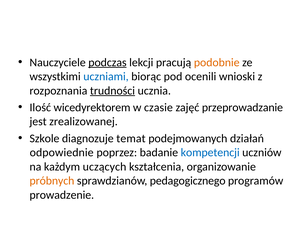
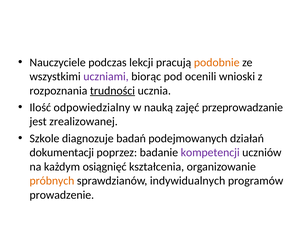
podczas underline: present -> none (107, 62)
uczniami colour: blue -> purple (106, 77)
wicedyrektorem: wicedyrektorem -> odpowiedzialny (92, 108)
czasie: czasie -> nauką (159, 108)
temat: temat -> badań (131, 139)
odpowiednie: odpowiednie -> dokumentacji (62, 153)
kompetencji colour: blue -> purple (210, 153)
uczących: uczących -> osiągnięć (105, 167)
pedagogicznego: pedagogicznego -> indywidualnych (188, 181)
